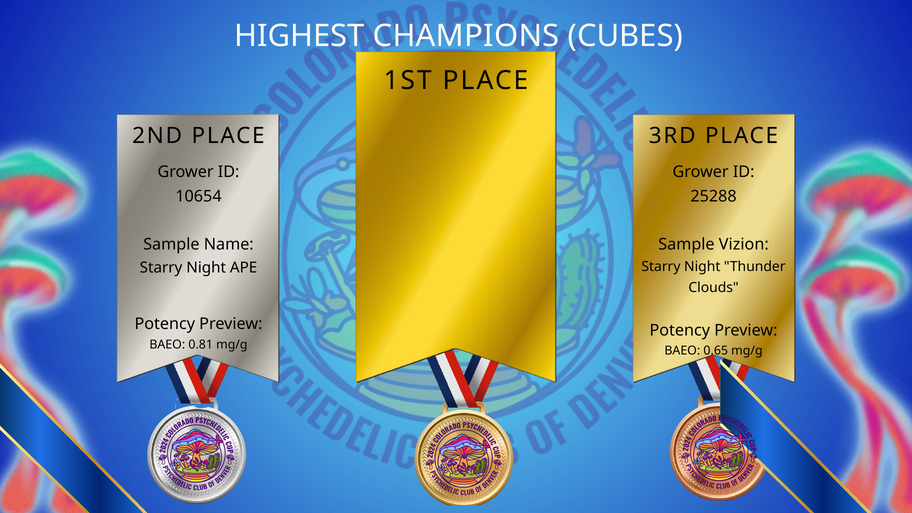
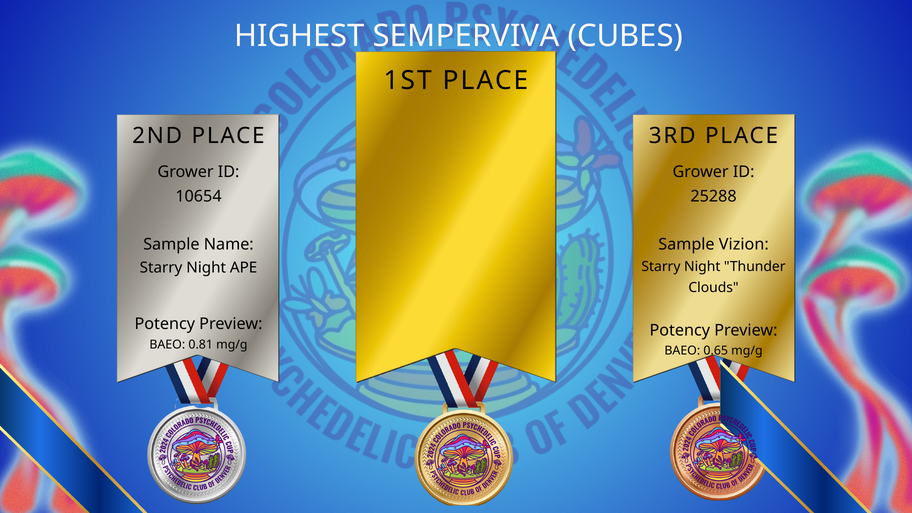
CHAMPIONS: CHAMPIONS -> SEMPERVIVA (466, 36)
